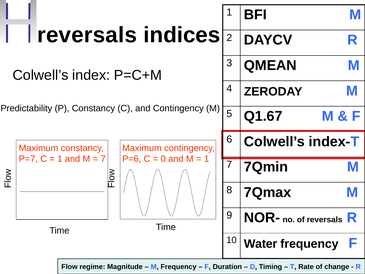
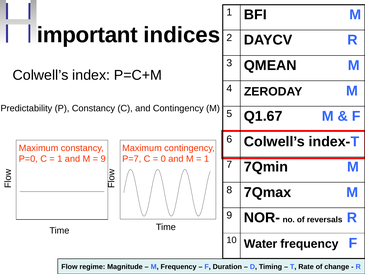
reversals: reversals -> important (87, 35)
P=7: P=7 -> P=0 (28, 159)
7: 7 -> 9 (103, 159)
P=6: P=6 -> P=7 (132, 159)
